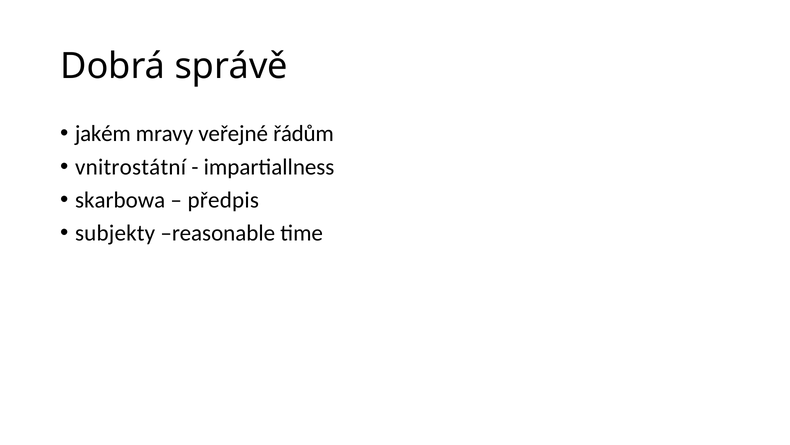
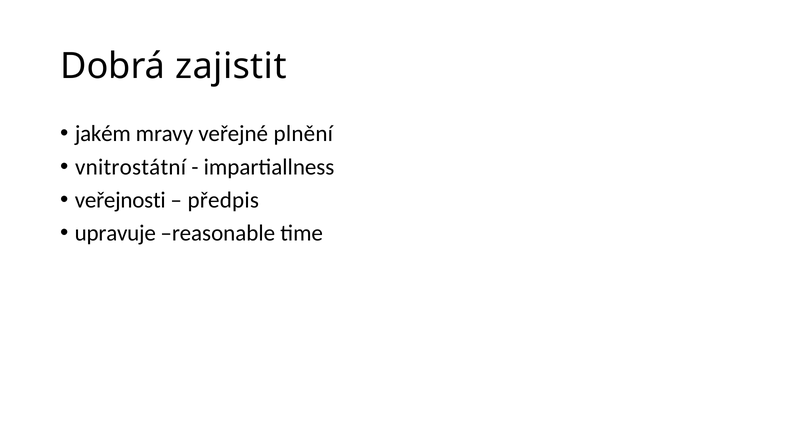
správě: správě -> zajistit (231, 66)
řádům: řádům -> plnění (303, 134)
skarbowa: skarbowa -> veřejnosti (120, 200)
subjekty: subjekty -> upravuje (115, 233)
